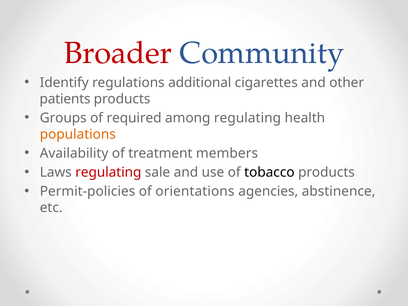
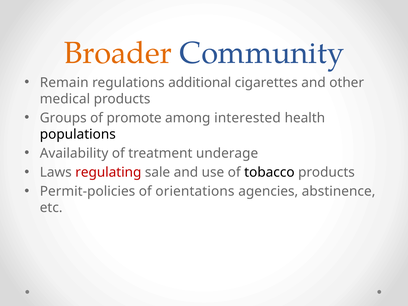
Broader colour: red -> orange (118, 53)
Identify: Identify -> Remain (64, 83)
patients: patients -> medical (65, 99)
required: required -> promote (134, 118)
among regulating: regulating -> interested (247, 118)
populations colour: orange -> black (78, 134)
members: members -> underage (227, 153)
